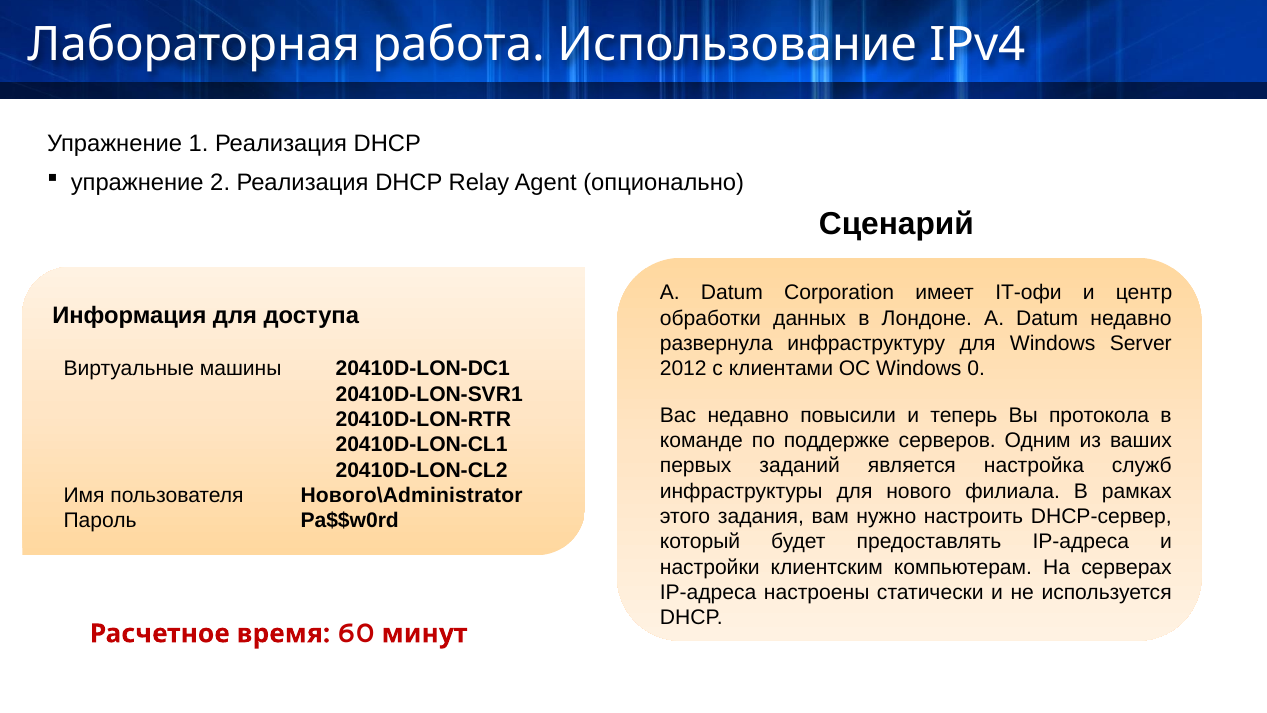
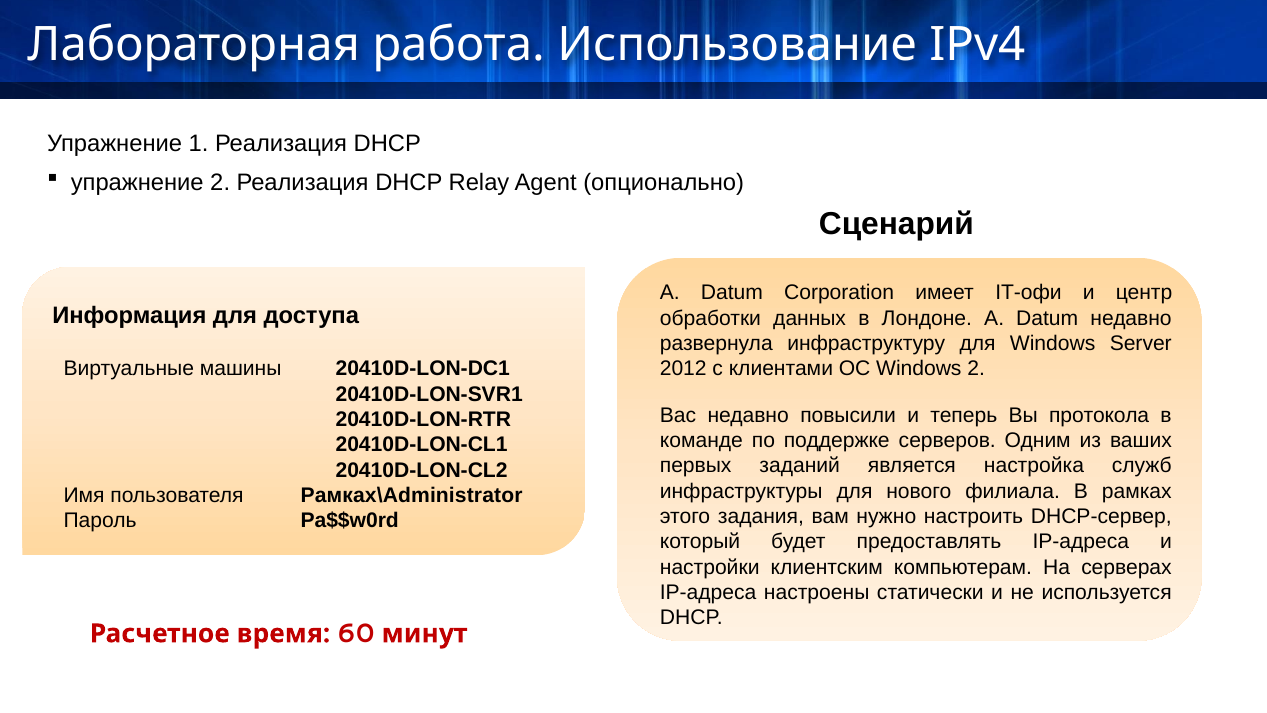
Windows 0: 0 -> 2 (976, 369)
Нового\Administrator: Нового\Administrator -> Рамках\Administrator (412, 495)
